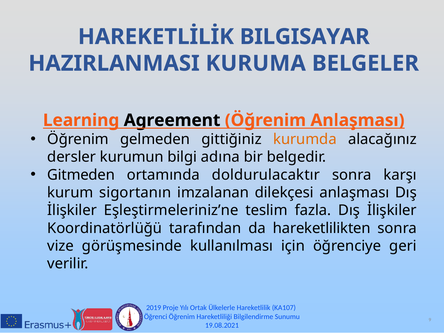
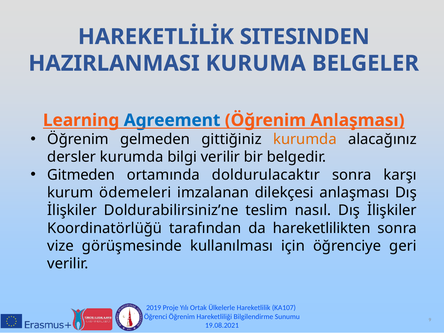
BILGISAYAR: BILGISAYAR -> SITESINDEN (305, 37)
Agreement colour: black -> blue (172, 120)
dersler kurumun: kurumun -> kurumda (132, 157)
bilgi adına: adına -> verilir (220, 157)
sigortanın: sigortanın -> ödemeleri (135, 193)
Eşleştirmeleriniz’ne: Eşleştirmeleriniz’ne -> Doldurabilirsiniz’ne (171, 210)
fazla: fazla -> nasıl (313, 210)
